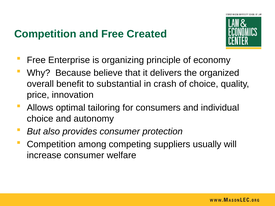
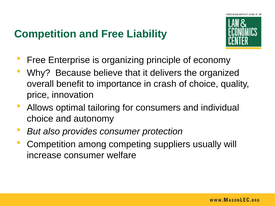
Created: Created -> Liability (147, 34)
substantial: substantial -> importance (119, 84)
